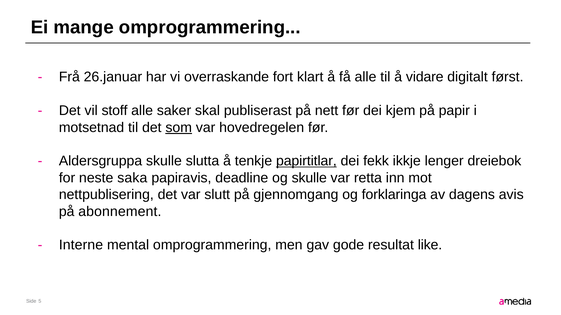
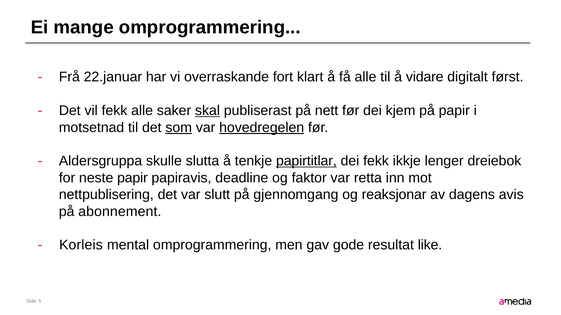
26.januar: 26.januar -> 22.januar (113, 77)
vil stoff: stoff -> fekk (114, 111)
skal underline: none -> present (207, 111)
hovedregelen underline: none -> present (262, 128)
neste saka: saka -> papir (132, 178)
og skulle: skulle -> faktor (309, 178)
forklaringa: forklaringa -> reaksjonar (394, 195)
Interne: Interne -> Korleis (81, 245)
